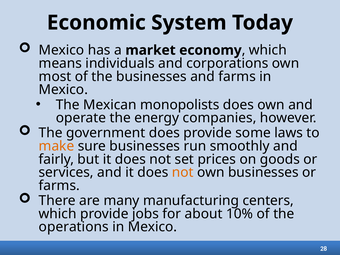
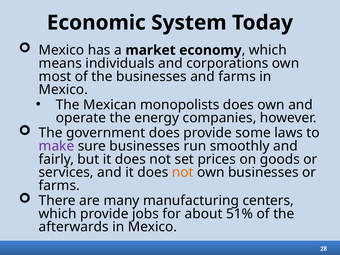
make colour: orange -> purple (56, 146)
10%: 10% -> 51% (240, 214)
operations: operations -> afterwards (74, 227)
